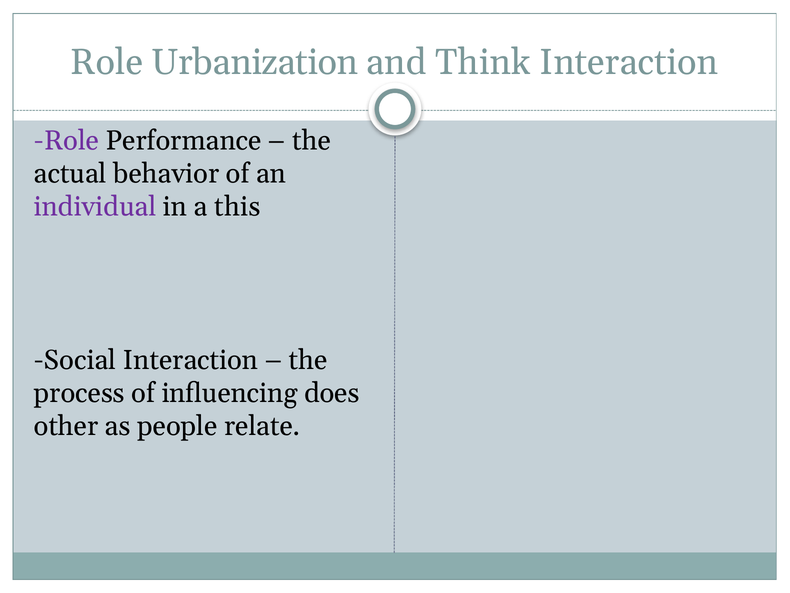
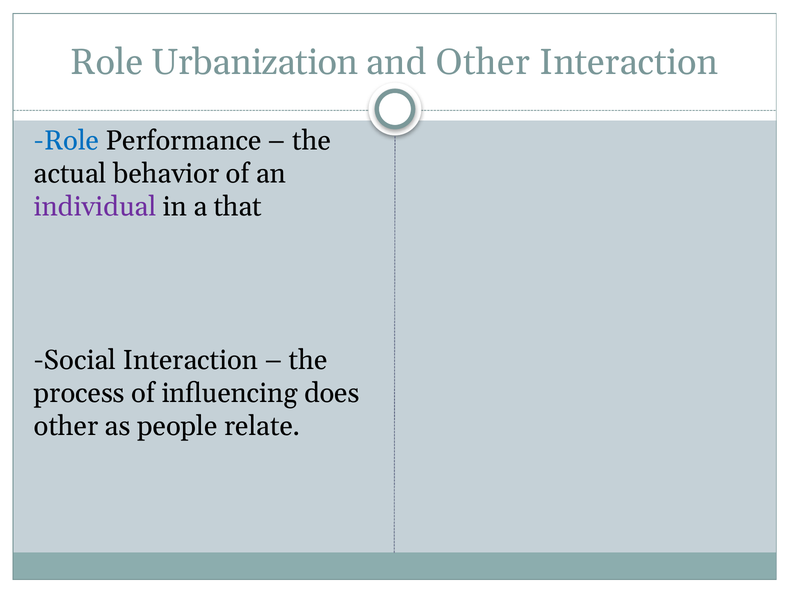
and Think: Think -> Other (483, 62)
Role colour: purple -> blue (66, 141)
this: this -> that (238, 207)
